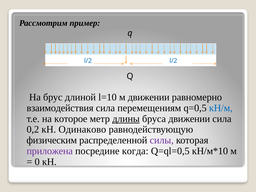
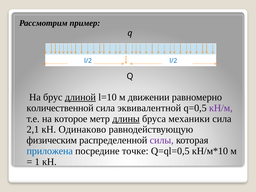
длиной underline: none -> present (80, 97)
взаимодействия: взаимодействия -> количественной (60, 108)
перемещениям: перемещениям -> эквивалентной (149, 108)
кН/м colour: blue -> purple (221, 108)
бруса движении: движении -> механики (189, 119)
0,2: 0,2 -> 2,1 (33, 129)
приложена colour: purple -> blue (50, 151)
когда: когда -> точке (135, 151)
0: 0 -> 1 (37, 162)
